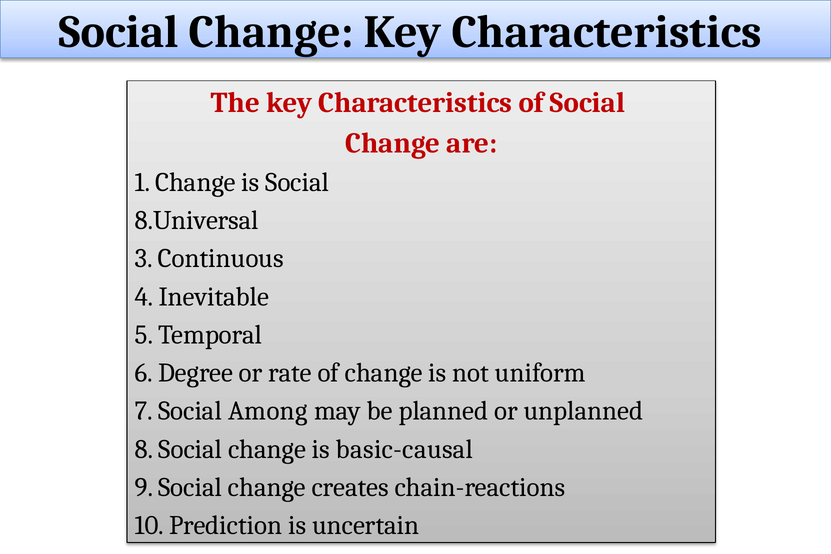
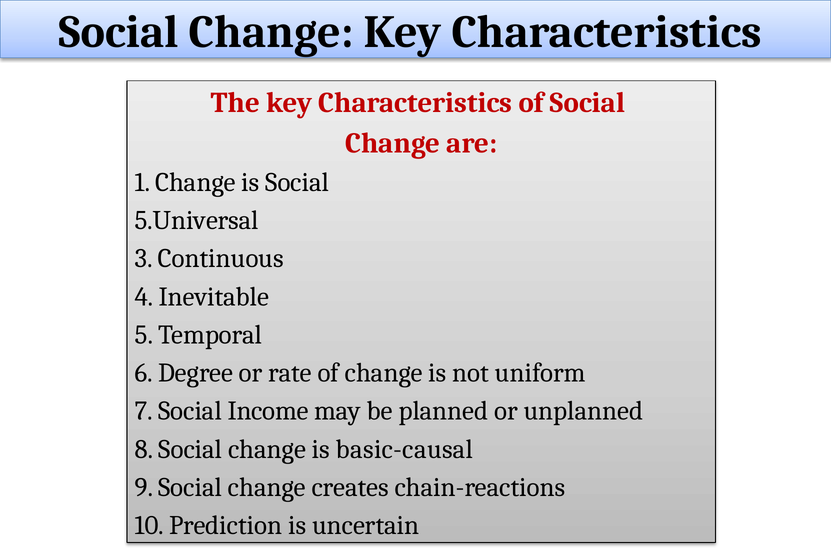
8.Universal: 8.Universal -> 5.Universal (197, 220)
Among: Among -> Income (268, 411)
